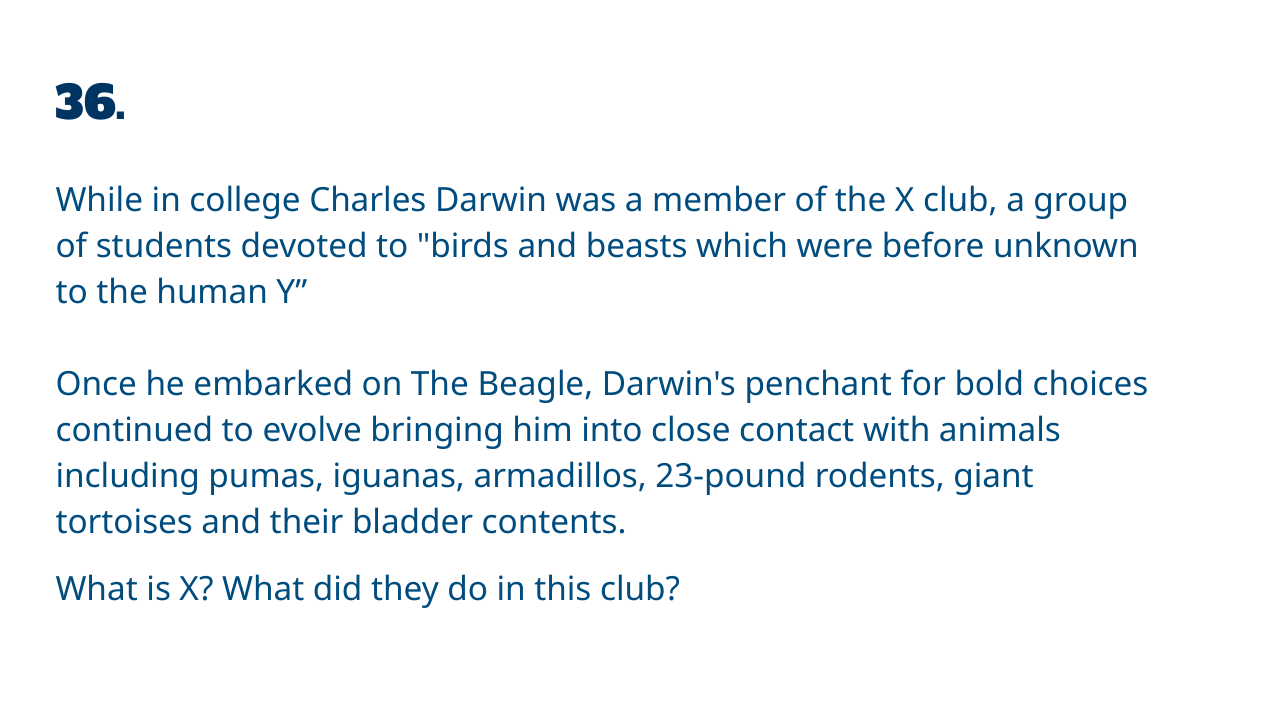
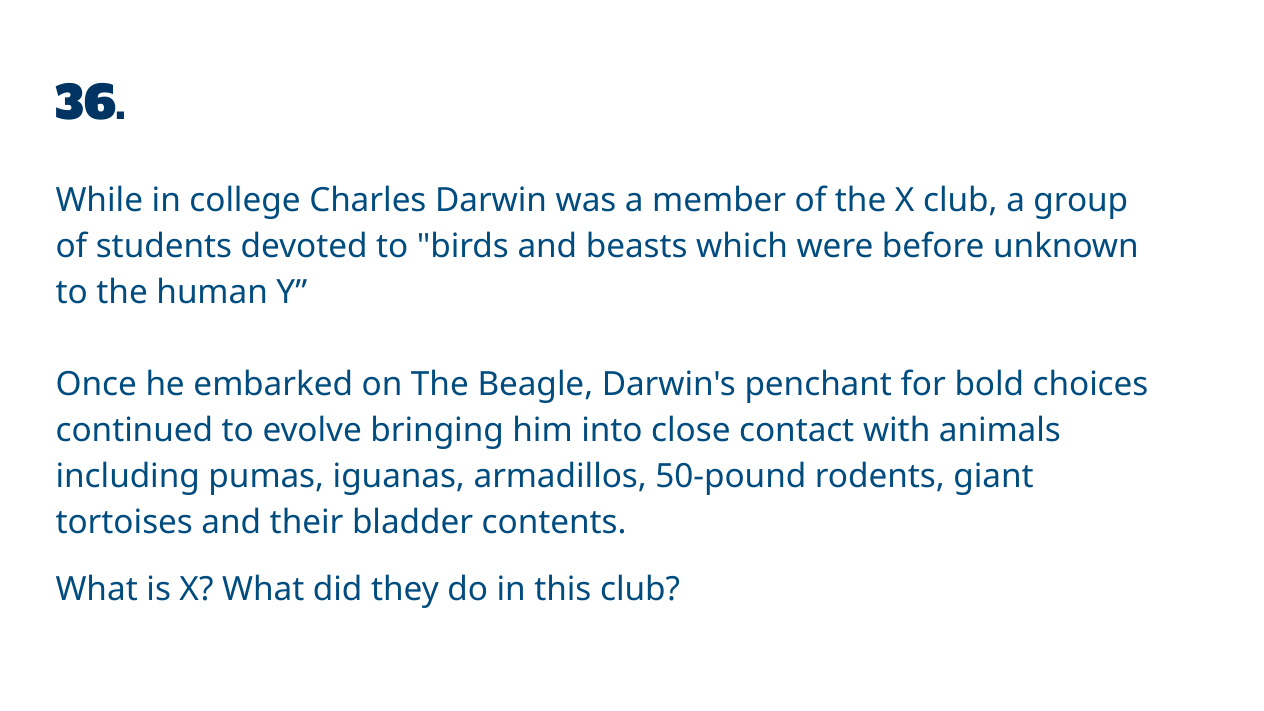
23-pound: 23-pound -> 50-pound (731, 476)
